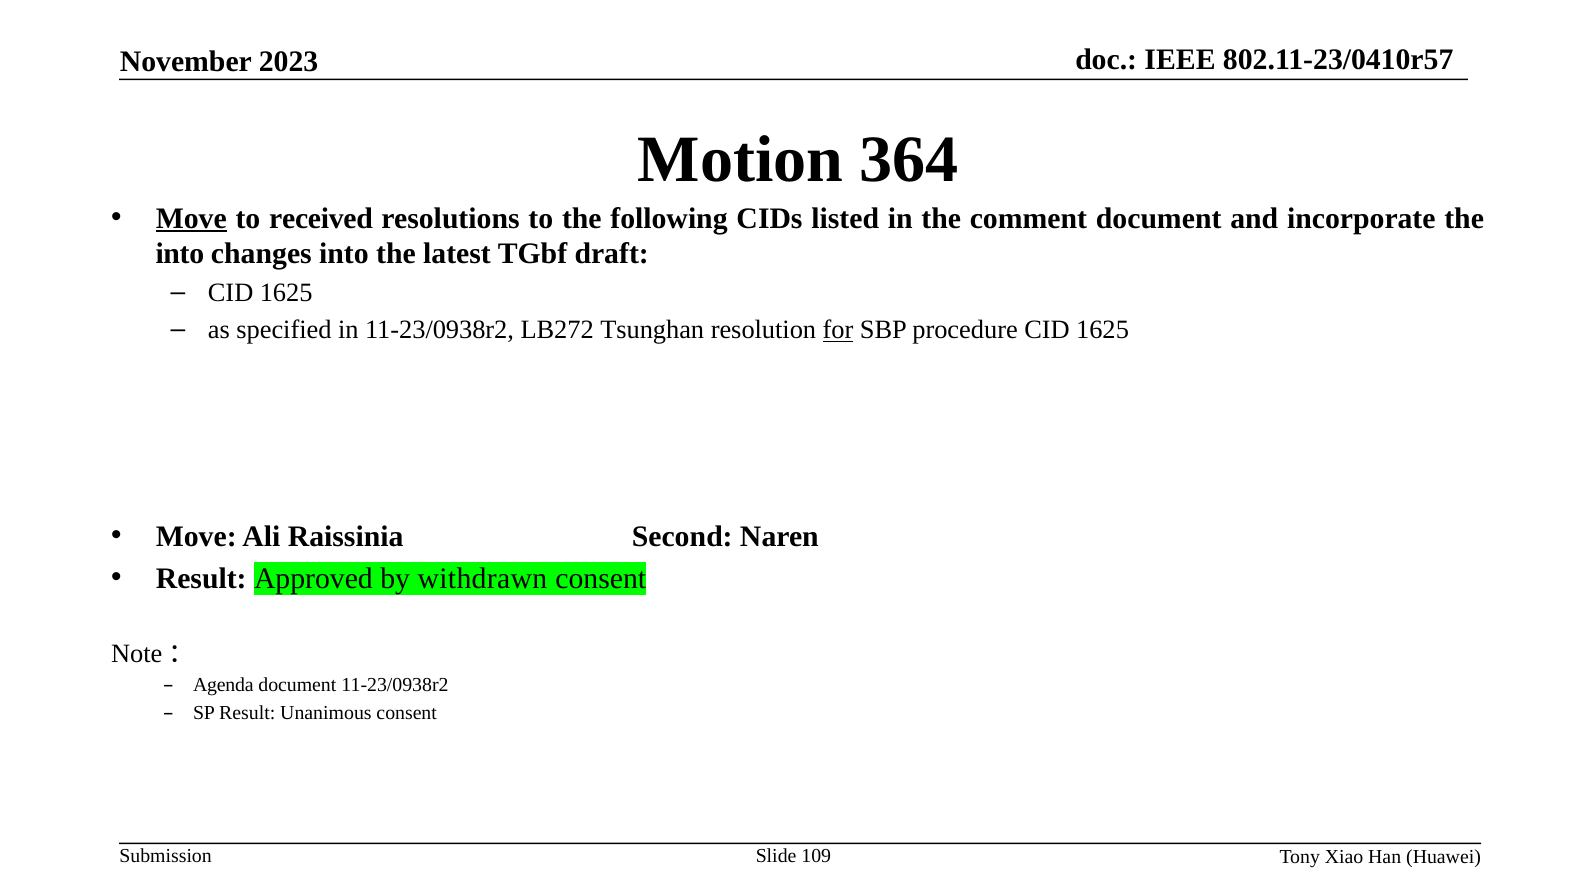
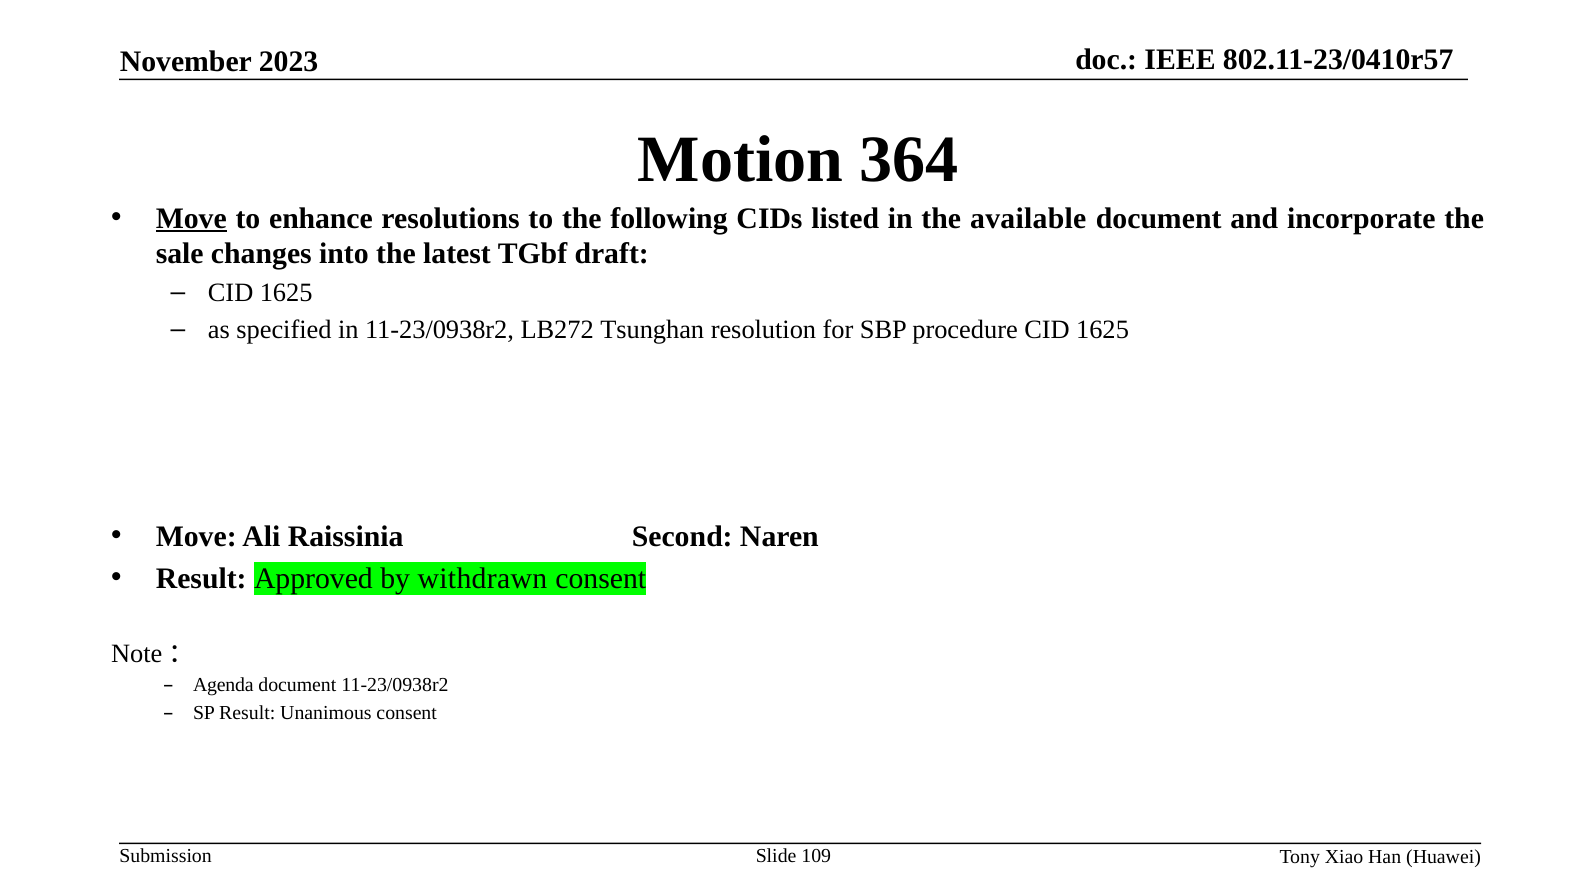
received: received -> enhance (321, 218)
comment: comment -> available (1028, 218)
into: into -> sale (180, 254)
for underline: present -> none (838, 330)
